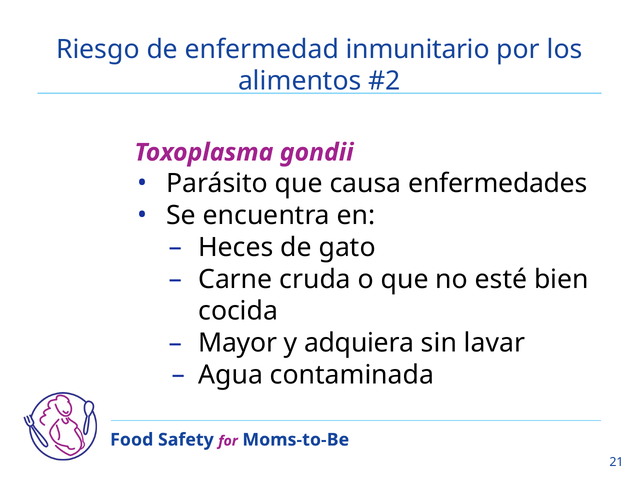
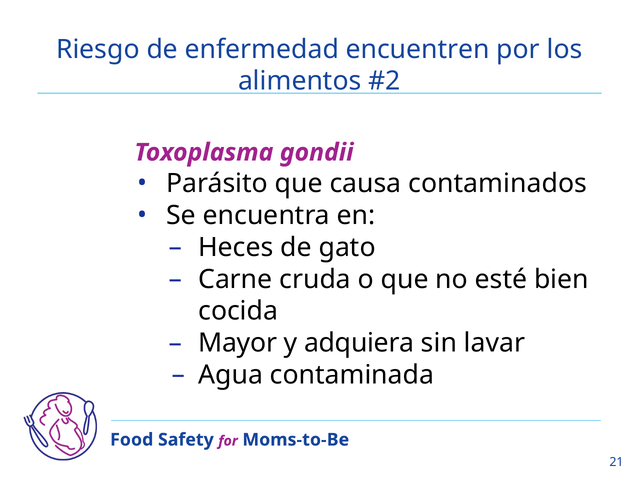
inmunitario: inmunitario -> encuentren (418, 49)
enfermedades: enfermedades -> contaminados (498, 184)
